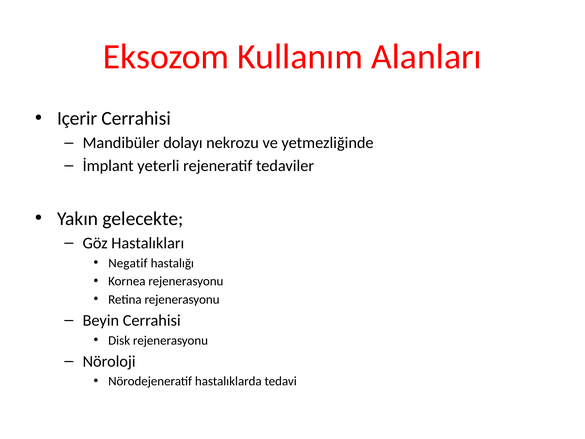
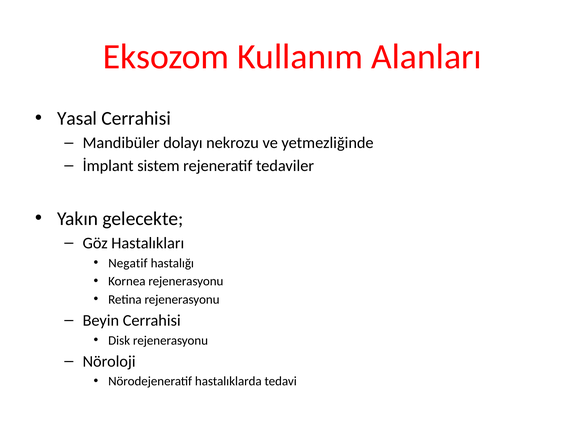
Içerir: Içerir -> Yasal (77, 118)
yeterli: yeterli -> sistem (158, 166)
